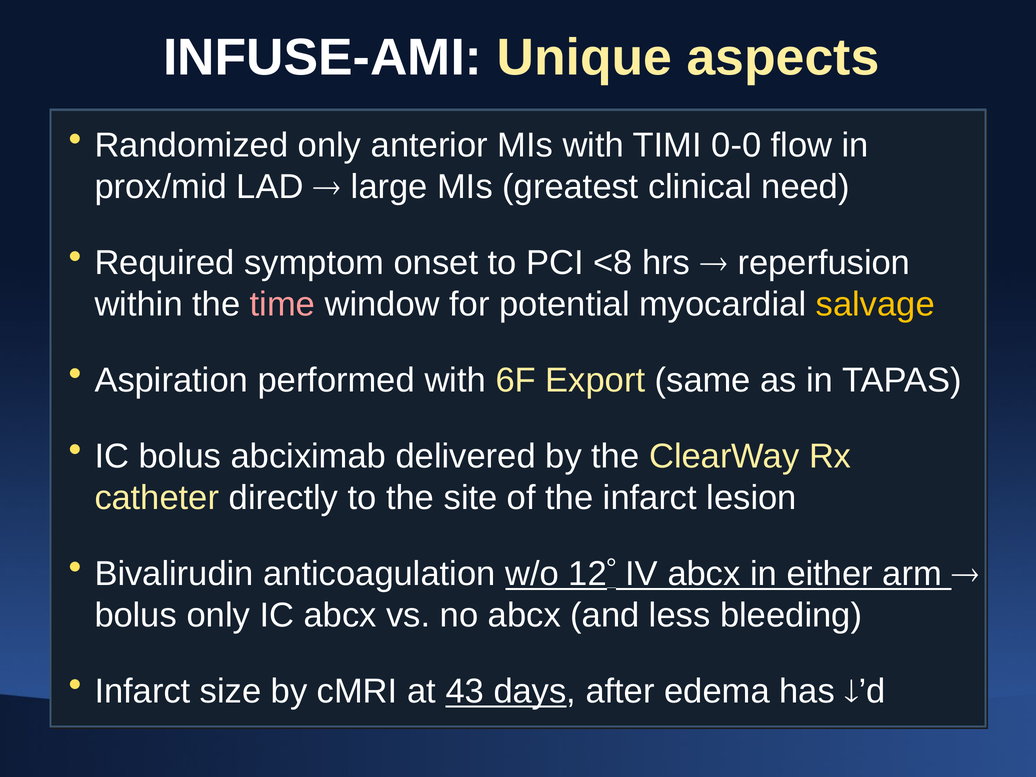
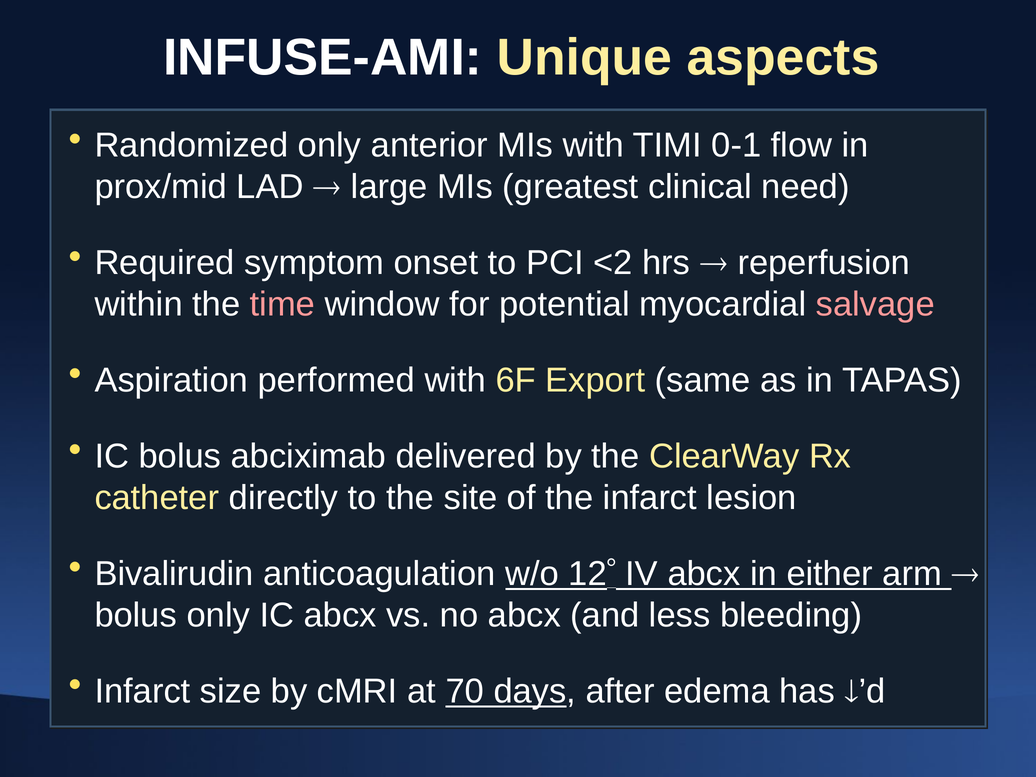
0-0: 0-0 -> 0-1 (736, 145)
<8: <8 -> <2 (613, 263)
salvage colour: yellow -> pink (875, 304)
43: 43 -> 70 (465, 691)
